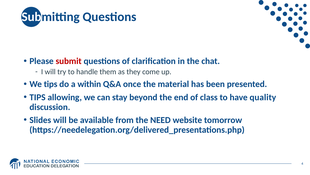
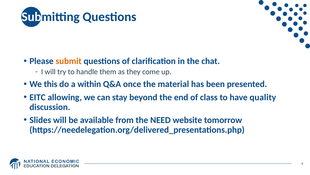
submit colour: red -> orange (69, 61)
We tips: tips -> this (51, 84)
TIPS: TIPS -> EITC (37, 97)
